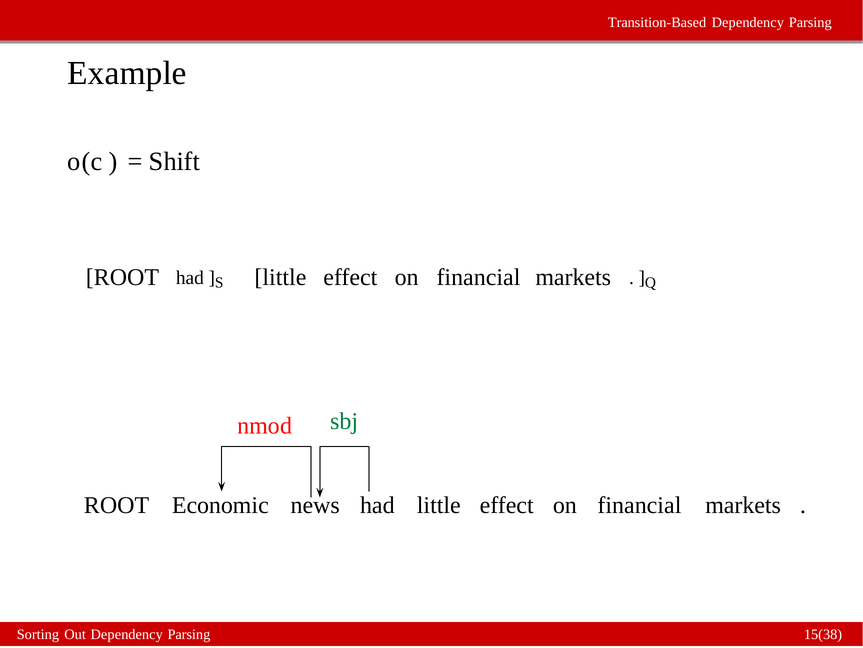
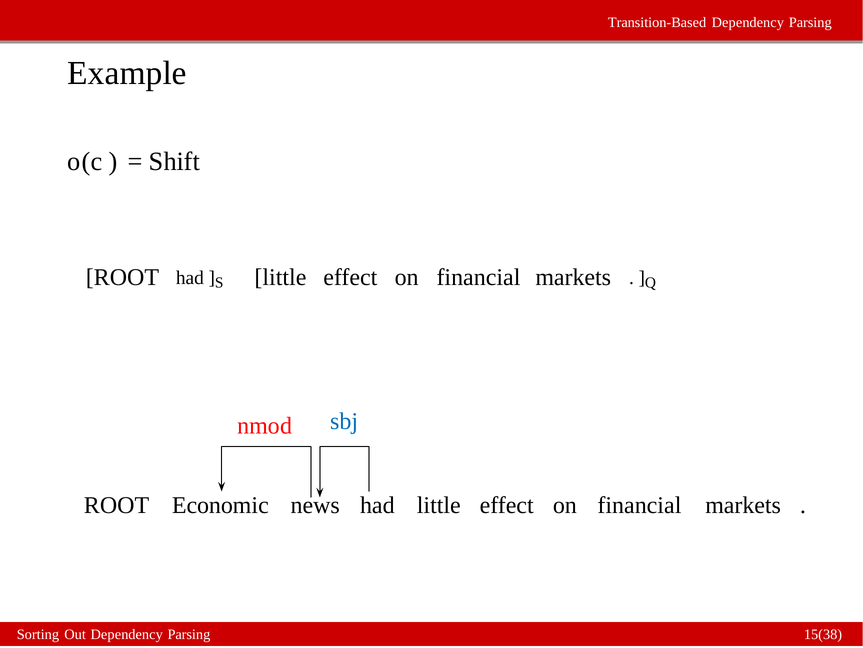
sbj colour: green -> blue (344, 421)
